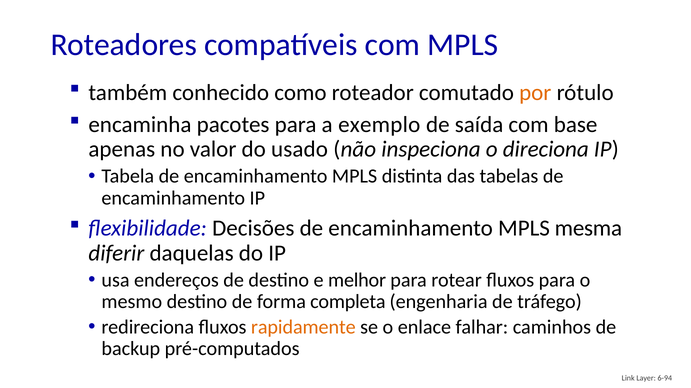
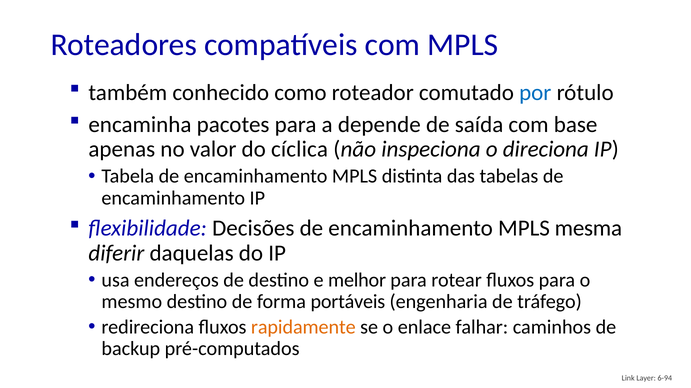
por colour: orange -> blue (535, 93)
exemplo: exemplo -> depende (379, 125)
usado: usado -> cíclica (300, 150)
completa: completa -> portáveis (348, 302)
